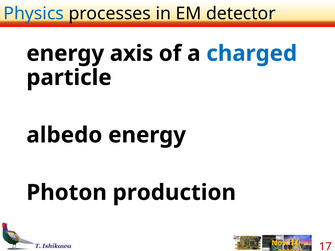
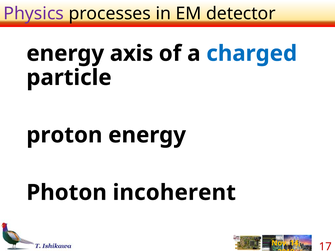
Physics colour: blue -> purple (34, 14)
albedo: albedo -> proton (64, 135)
production: production -> incoherent (174, 193)
